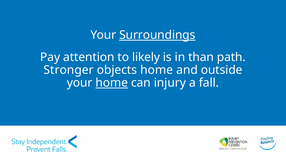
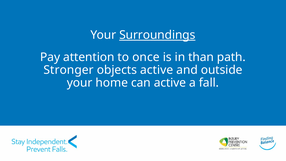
likely: likely -> once (146, 57)
objects home: home -> active (157, 70)
home underline: present -> none (112, 83)
can injury: injury -> active (170, 83)
